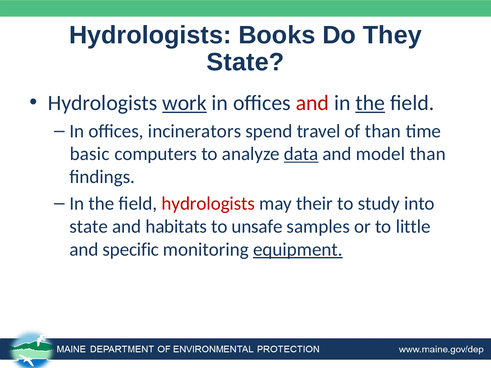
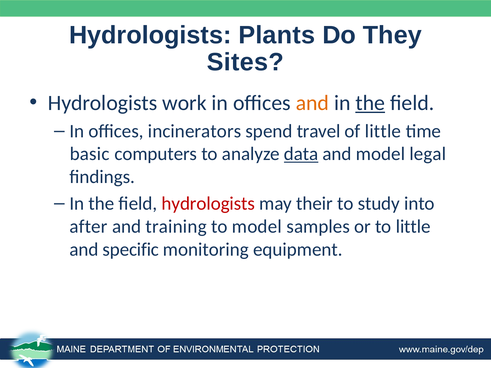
Books: Books -> Plants (277, 35)
State: State -> Sites (245, 62)
work underline: present -> none (184, 103)
and colour: red -> orange (312, 103)
of than: than -> little (383, 131)
model than: than -> legal (428, 154)
state: state -> after (88, 227)
habitats: habitats -> training (176, 227)
to unsafe: unsafe -> model (257, 227)
equipment underline: present -> none (298, 250)
